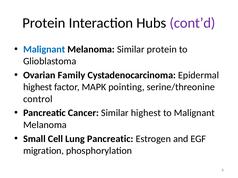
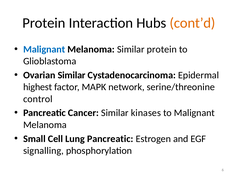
cont’d colour: purple -> orange (192, 23)
Ovarian Family: Family -> Similar (72, 75)
pointing: pointing -> network (126, 87)
Similar highest: highest -> kinases (146, 113)
migration: migration -> signalling (43, 151)
